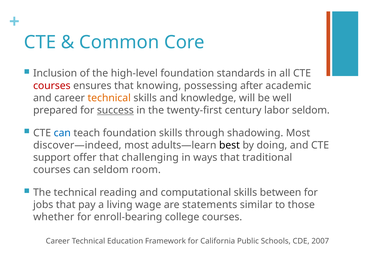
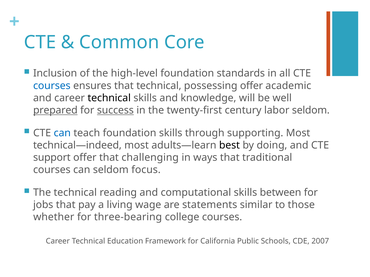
courses colour: red -> blue (52, 86)
that knowing: knowing -> technical (159, 86)
possessing after: after -> offer (251, 86)
technical colour: orange -> black (109, 98)
prepared underline: none -> present (55, 111)
shadowing: shadowing -> supporting (255, 133)
discover—indeed: discover—indeed -> technical—indeed (77, 145)
room: room -> focus (146, 170)
enroll-bearing: enroll-bearing -> three-bearing (128, 217)
